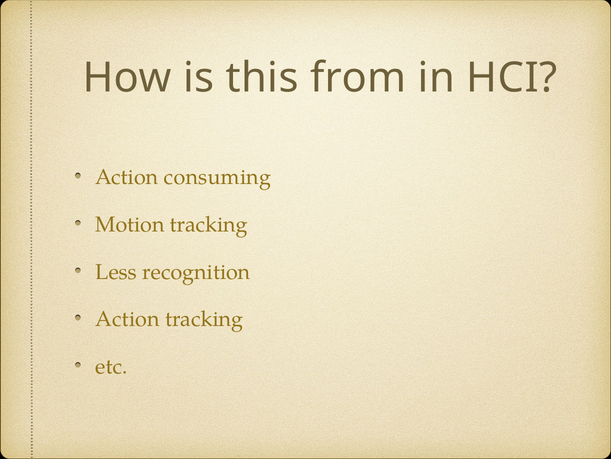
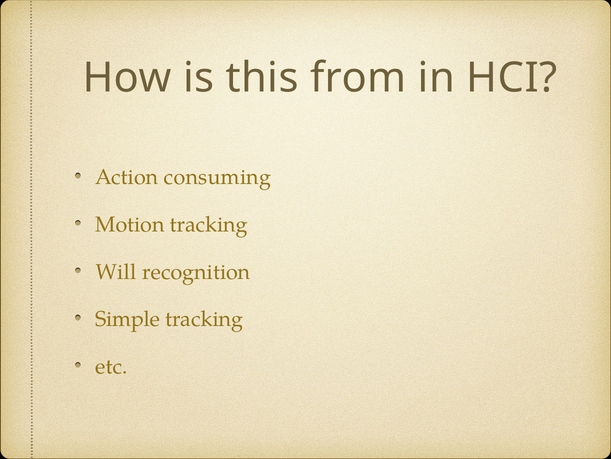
Less: Less -> Will (116, 272)
Action: Action -> Simple (128, 319)
